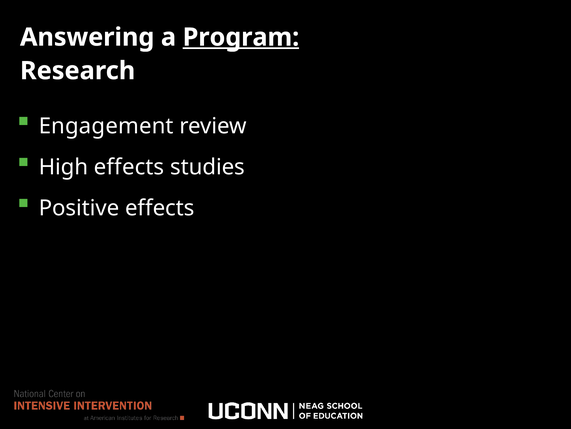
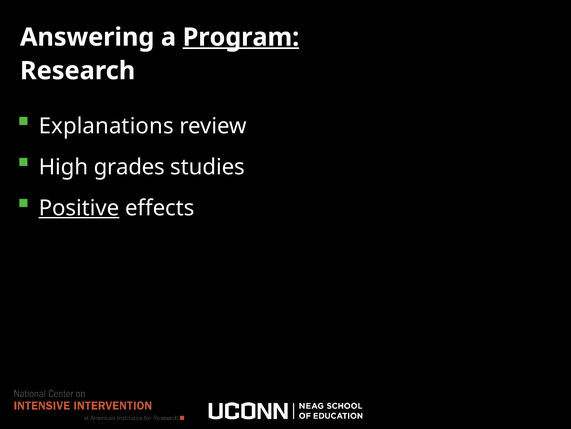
Engagement: Engagement -> Explanations (106, 126)
High effects: effects -> grades (129, 167)
Positive underline: none -> present (79, 208)
